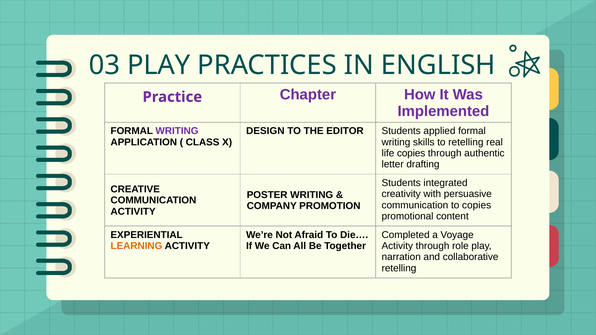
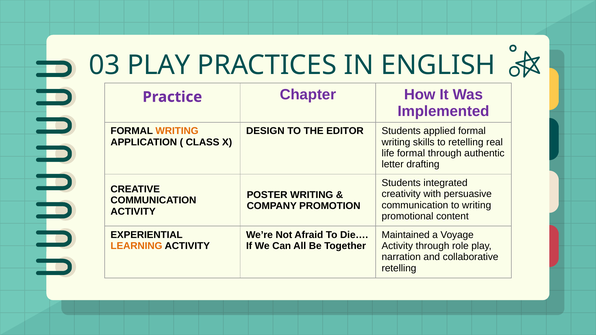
WRITING colour: purple -> orange (177, 131)
life copies: copies -> formal (411, 153)
to copies: copies -> writing (477, 205)
Completed: Completed -> Maintained (406, 235)
